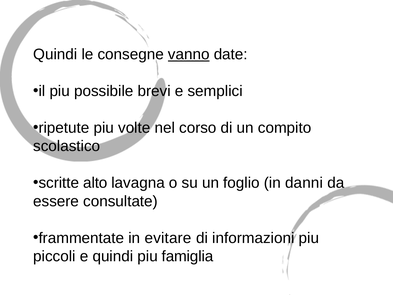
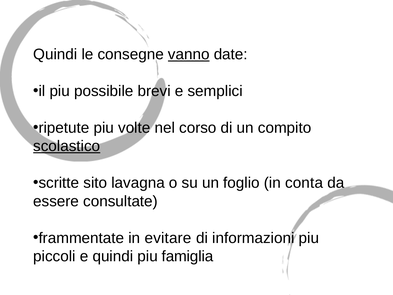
scolastico underline: none -> present (67, 146)
alto: alto -> sito (95, 183)
danni: danni -> conta (304, 183)
